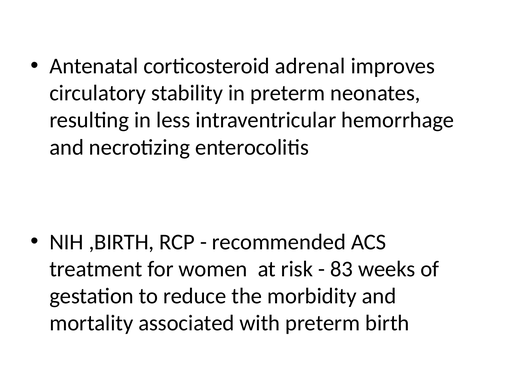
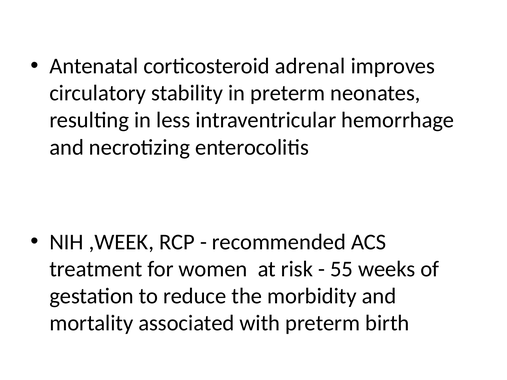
,BIRTH: ,BIRTH -> ,WEEK (121, 242)
83: 83 -> 55 (342, 269)
